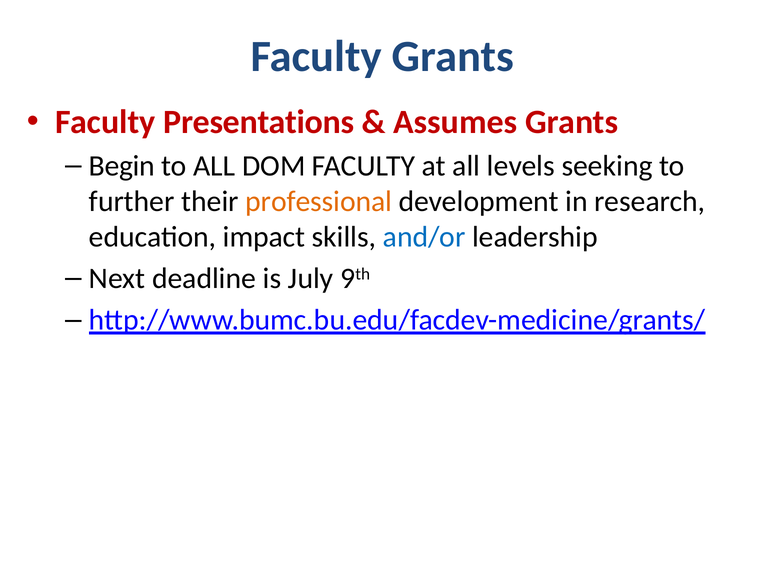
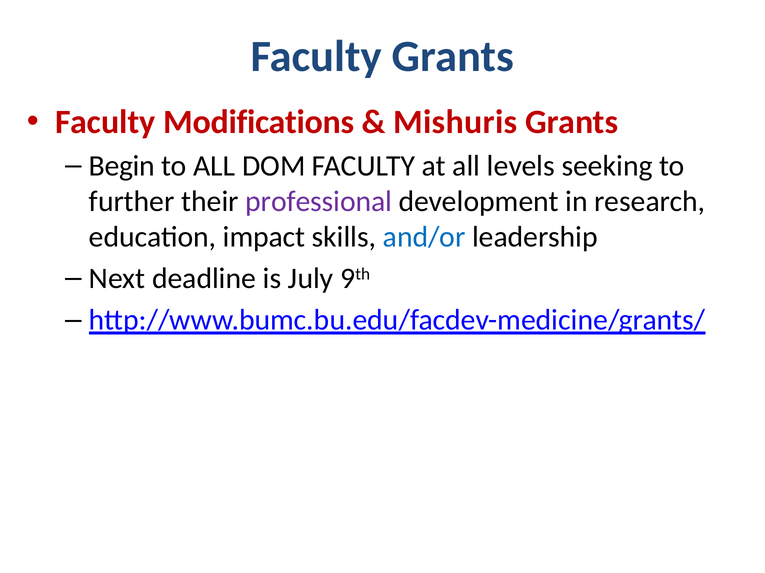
Presentations: Presentations -> Modifications (259, 122)
Assumes: Assumes -> Mishuris (455, 122)
professional colour: orange -> purple (319, 202)
